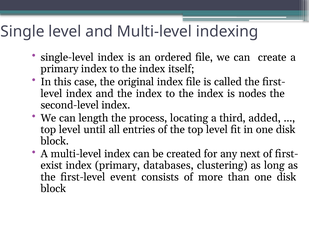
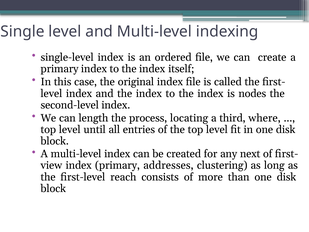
added: added -> where (265, 118)
exist: exist -> view (51, 165)
databases: databases -> addresses (168, 165)
event: event -> reach (123, 177)
